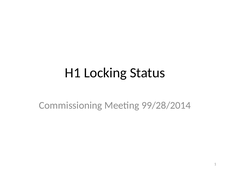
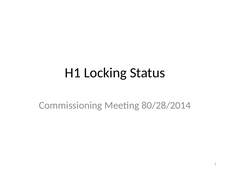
99/28/2014: 99/28/2014 -> 80/28/2014 (166, 106)
